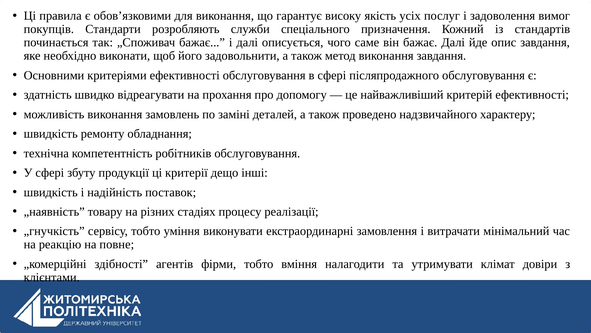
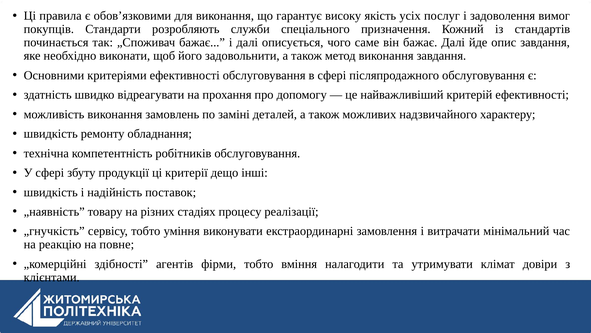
проведено: проведено -> можливих (369, 114)
